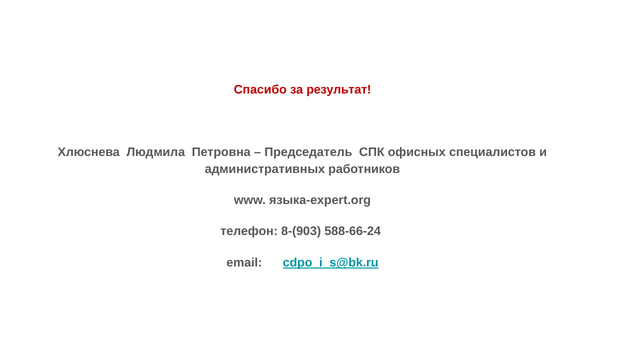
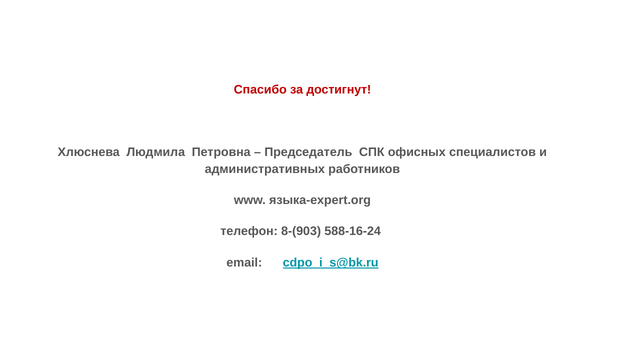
результат: результат -> достигнут (339, 90)
588-66-24: 588-66-24 -> 588-16-24 (353, 231)
